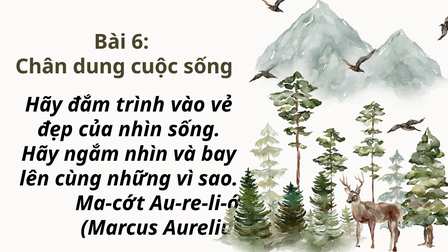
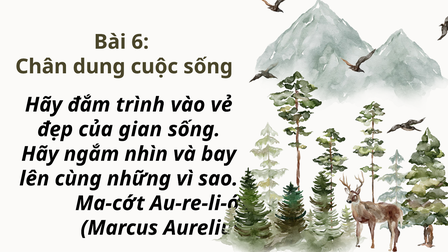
của nhìn: nhìn -> gian (140, 129)
